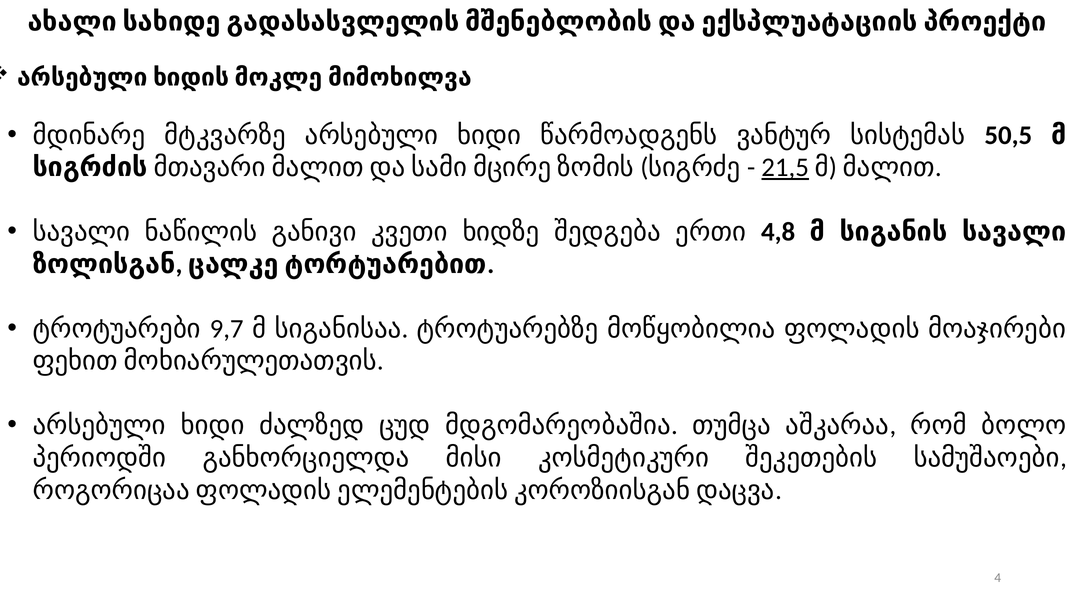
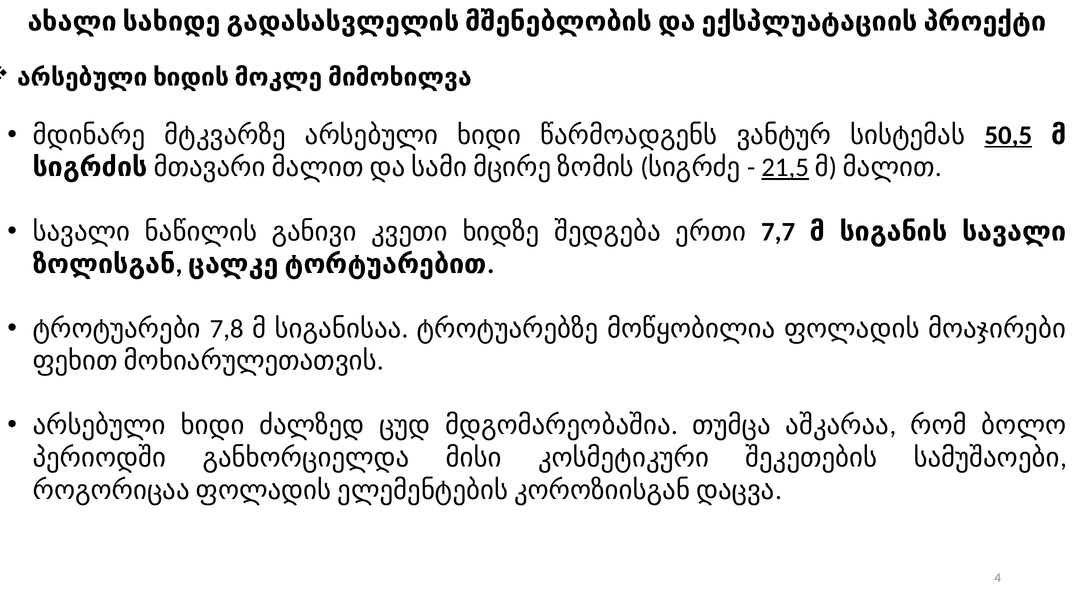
50,5 underline: none -> present (1008, 135)
4,8: 4,8 -> 7,7 (778, 232)
9,7: 9,7 -> 7,8 (227, 329)
